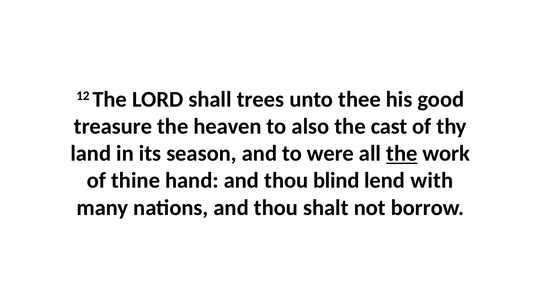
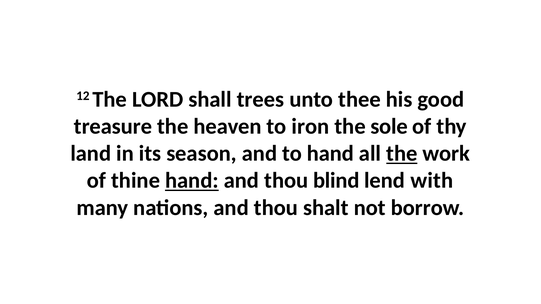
also: also -> iron (310, 127)
cast: cast -> sole (389, 127)
to were: were -> hand (330, 154)
hand underline: none -> present (192, 181)
